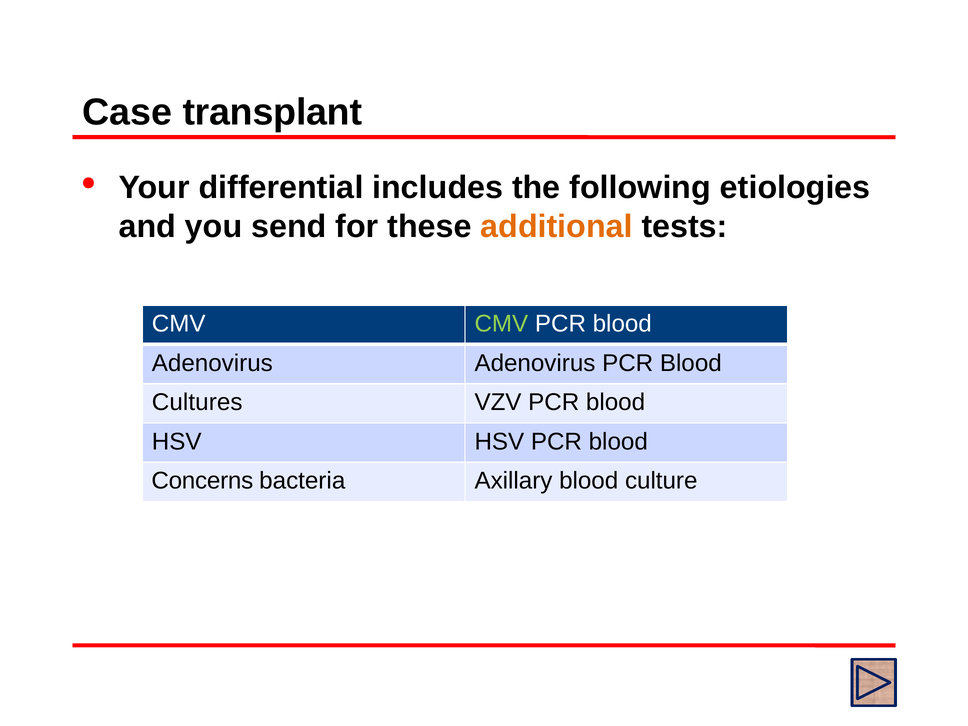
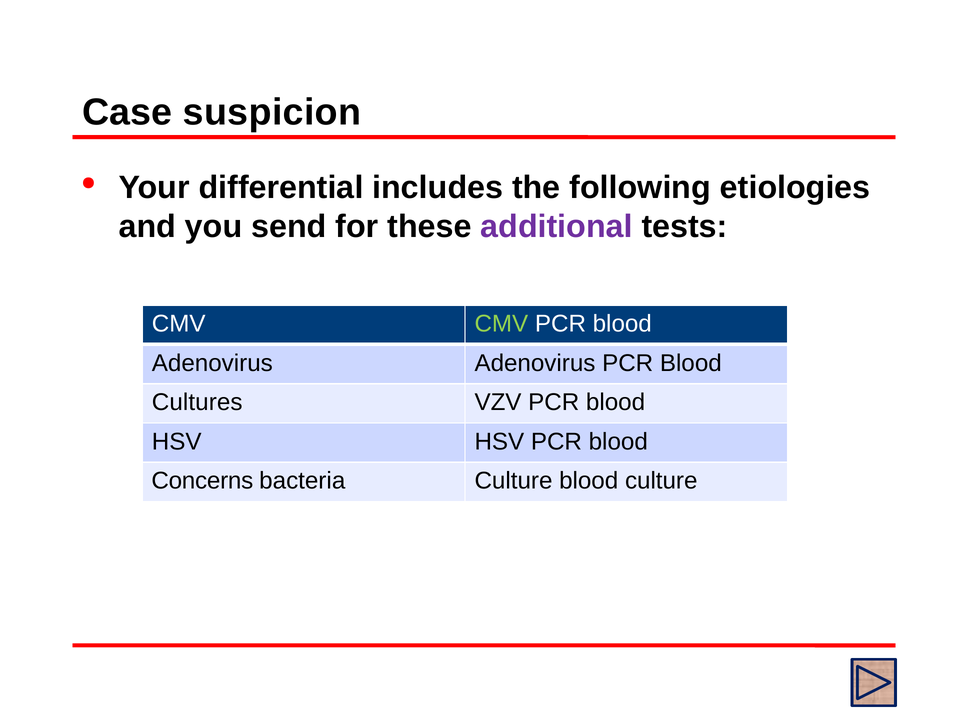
transplant: transplant -> suspicion (272, 112)
additional colour: orange -> purple (557, 227)
bacteria Axillary: Axillary -> Culture (513, 481)
